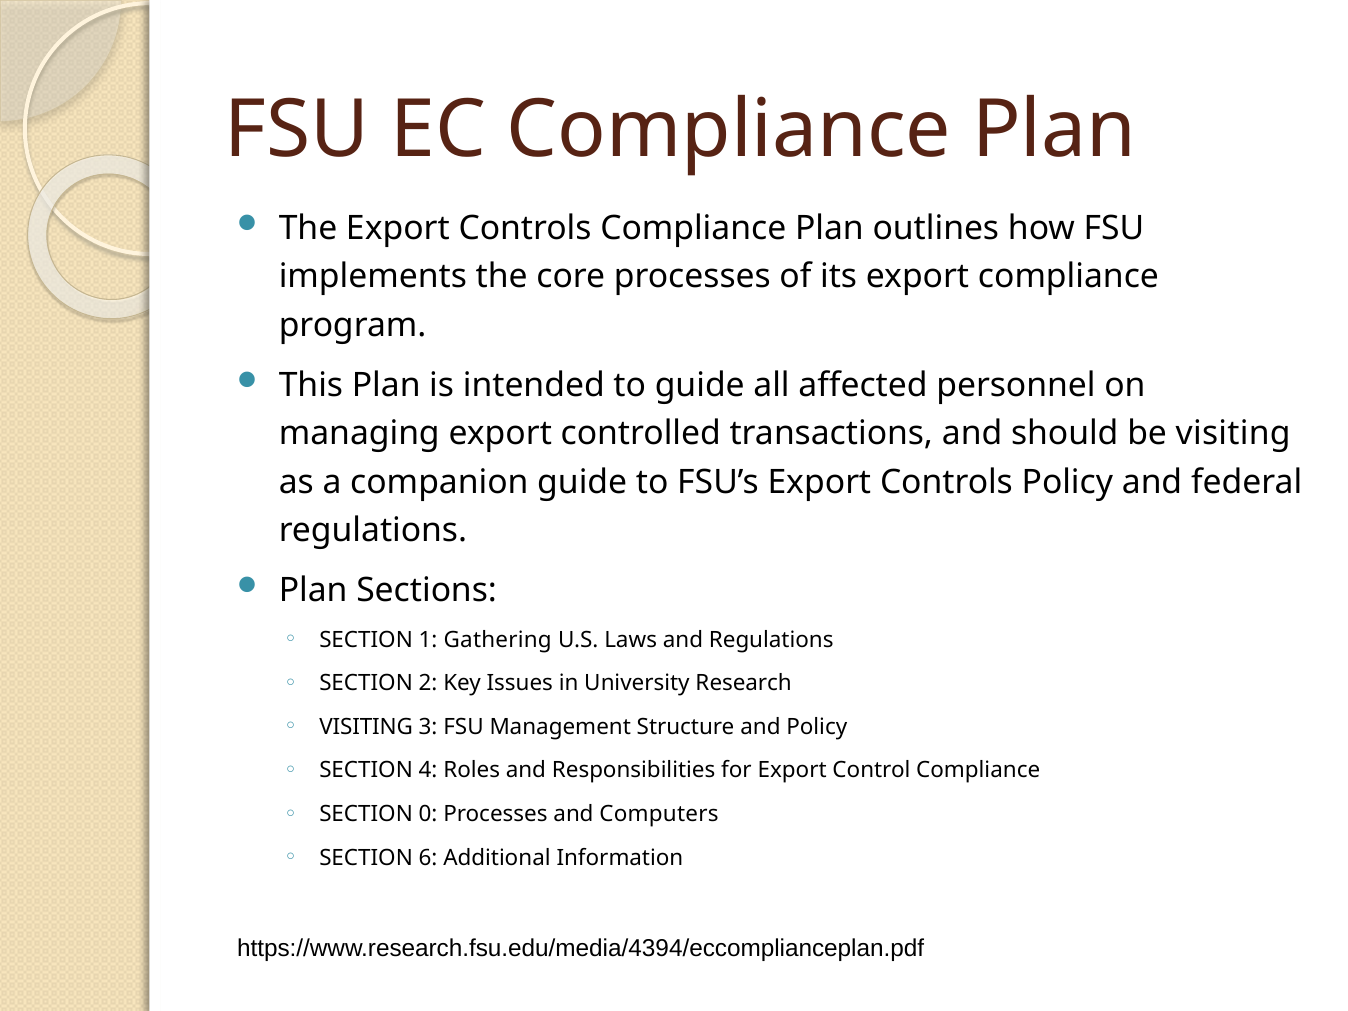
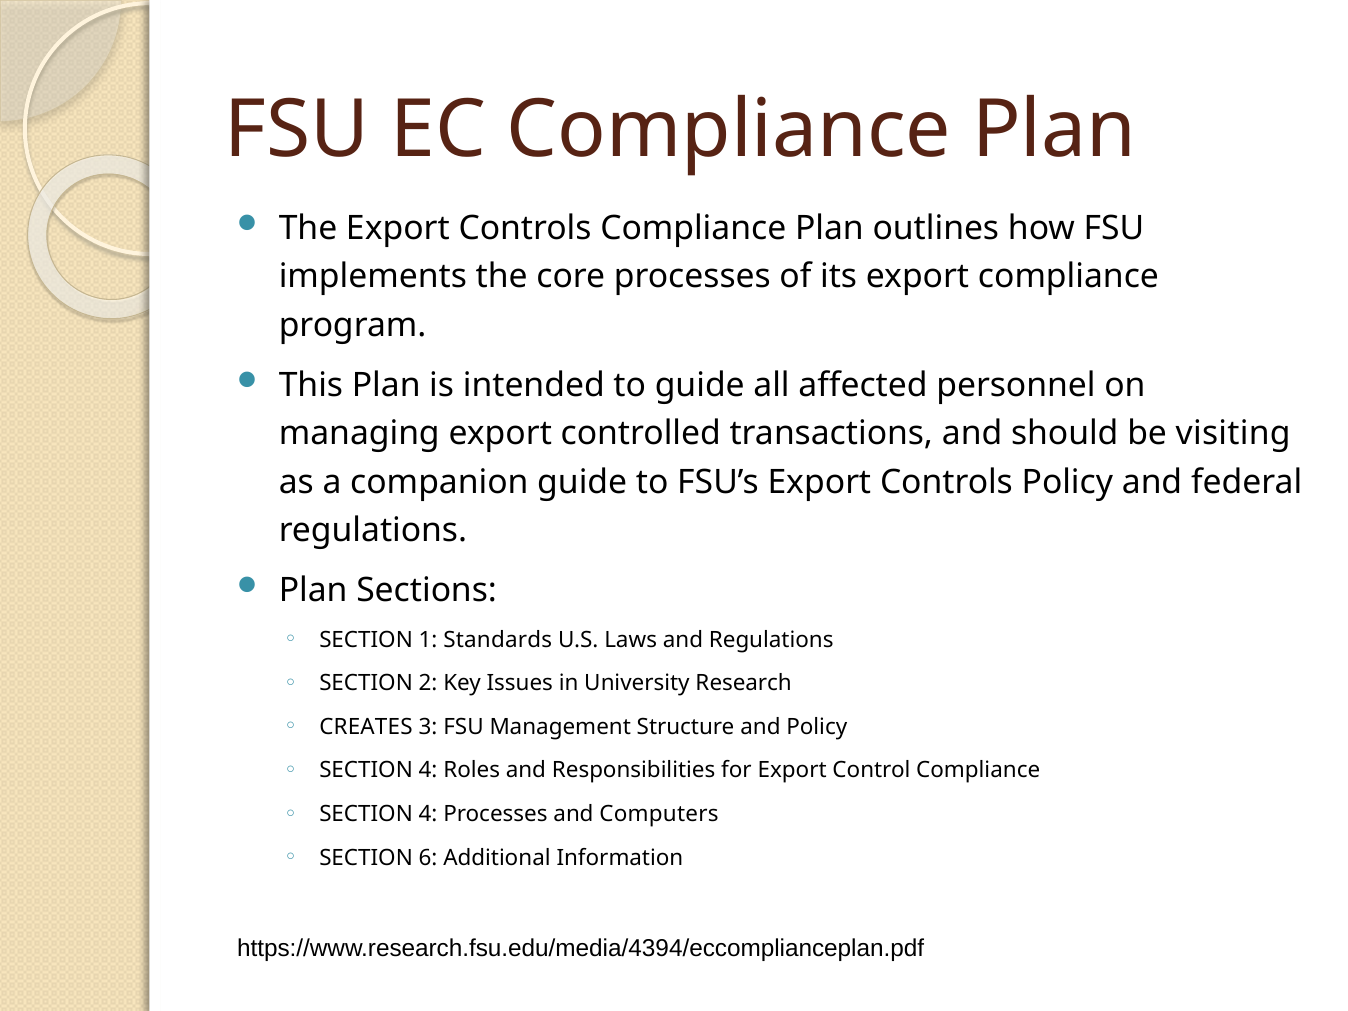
Gathering: Gathering -> Standards (498, 640)
VISITING: VISITING -> CREATES (366, 727)
0: 0 -> 4 (428, 814)
